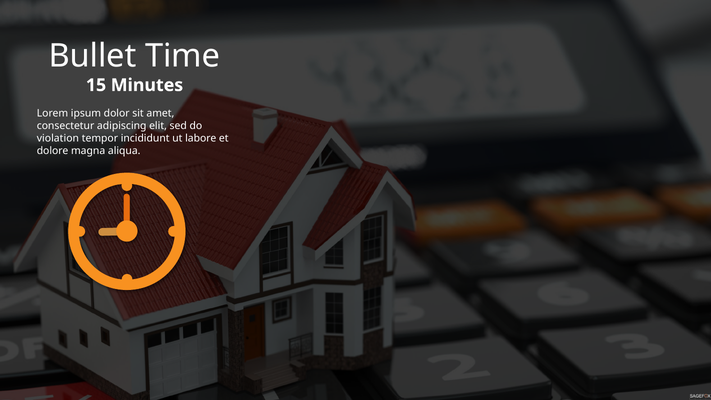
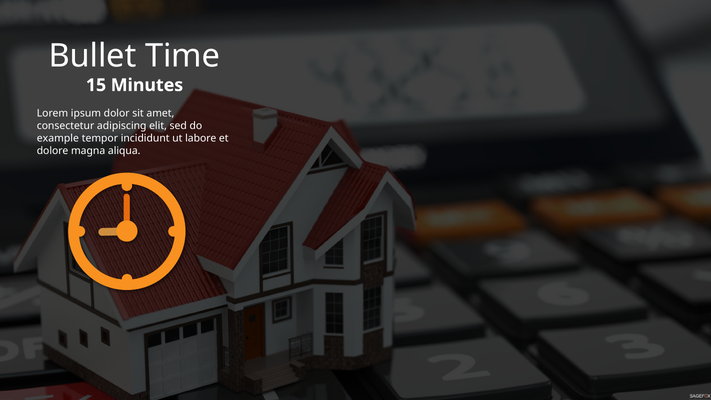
violation: violation -> example (58, 138)
